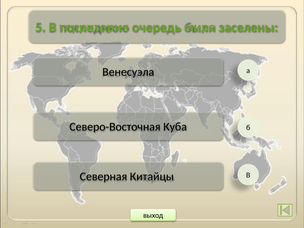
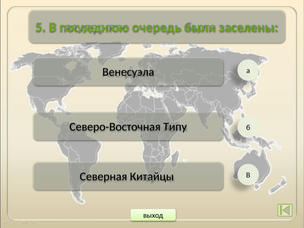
территория: территория -> государства (94, 27)
мире: мире -> карте (200, 27)
Куба: Куба -> Типу (175, 127)
